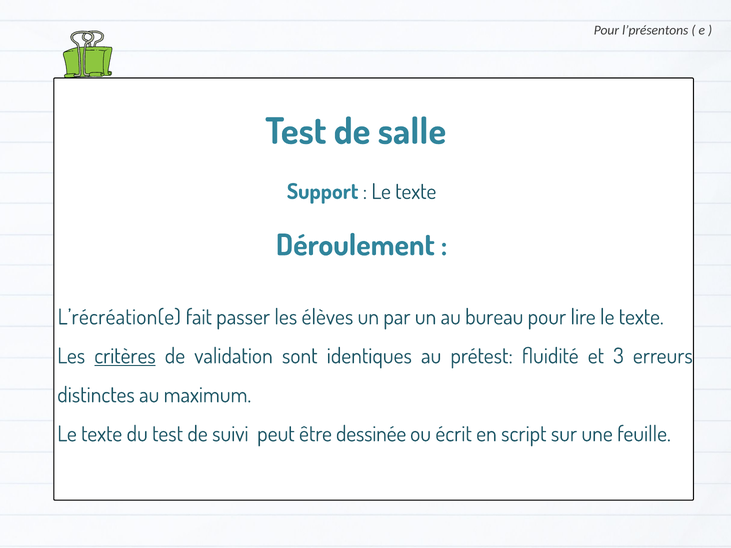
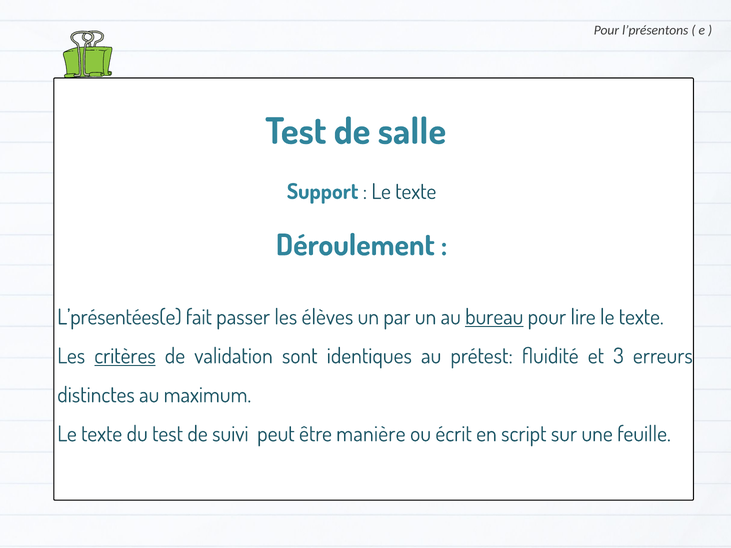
L’récréation(e: L’récréation(e -> L’présentées(e (119, 317)
bureau underline: none -> present (494, 317)
dessinée: dessinée -> manière (371, 434)
